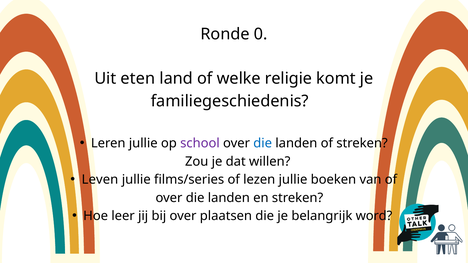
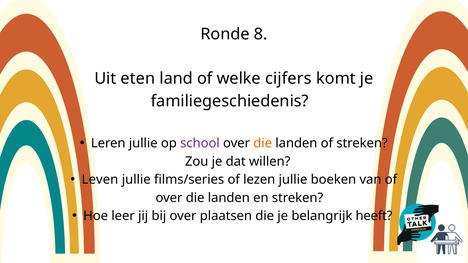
0: 0 -> 8 (261, 34)
religie: religie -> cijfers (288, 79)
die colour: blue -> orange (263, 143)
word: word -> heeft (374, 216)
